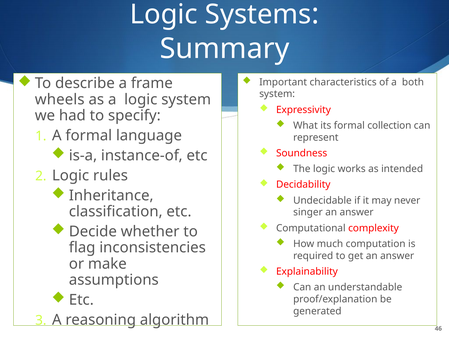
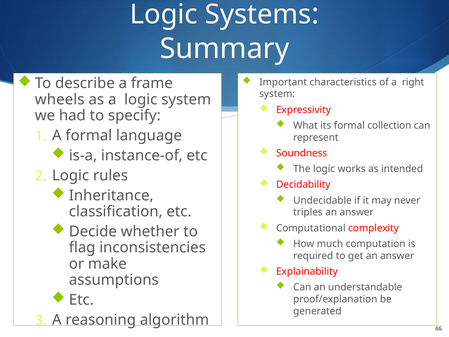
both: both -> right (413, 82)
singer: singer -> triples (308, 212)
